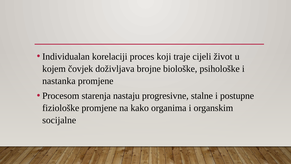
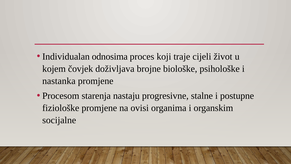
korelaciji: korelaciji -> odnosima (110, 56)
kako: kako -> ovisi (140, 108)
